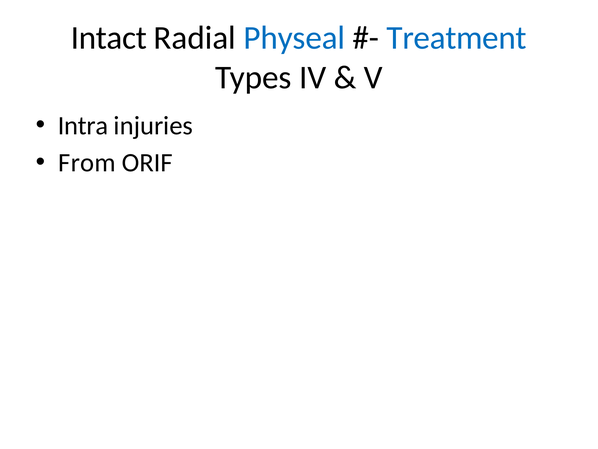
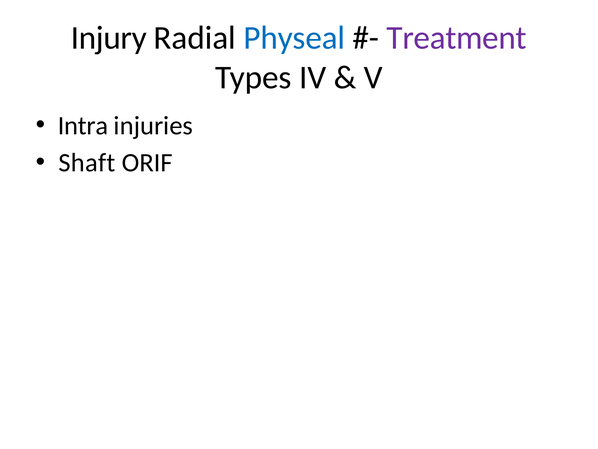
Intact: Intact -> Injury (109, 38)
Treatment colour: blue -> purple (457, 38)
From: From -> Shaft (87, 163)
